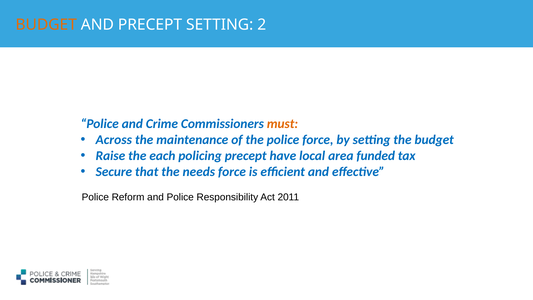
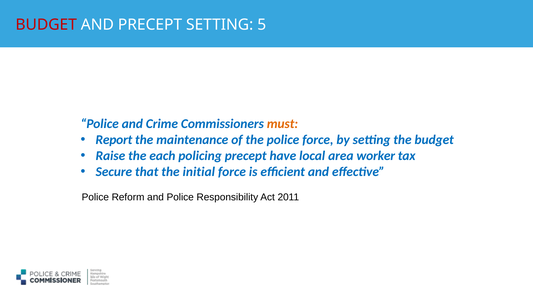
BUDGET colour: orange -> red (46, 25)
2: 2 -> 5 (262, 25)
Across: Across -> Report (114, 140)
funded: funded -> worker (376, 156)
needs: needs -> initial (199, 172)
